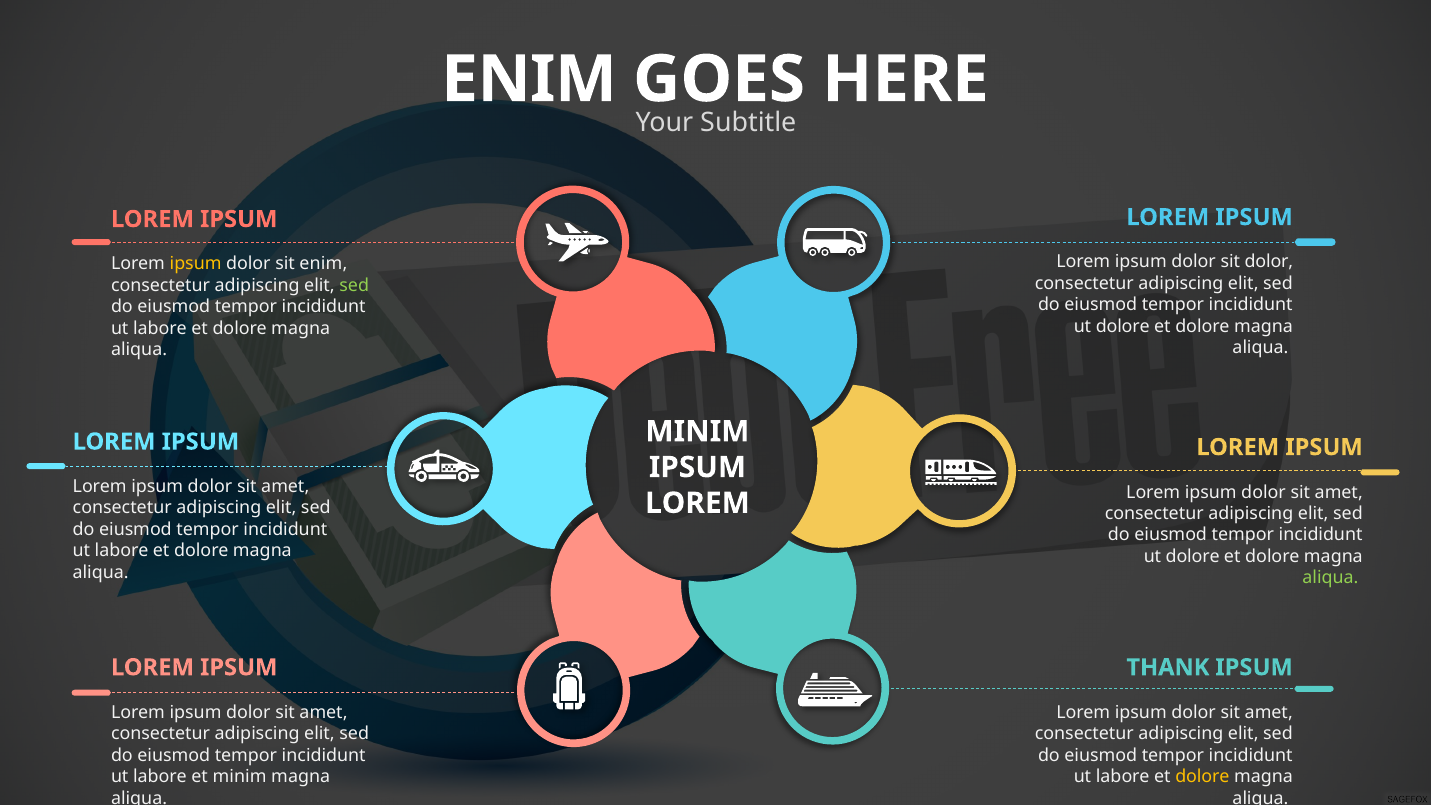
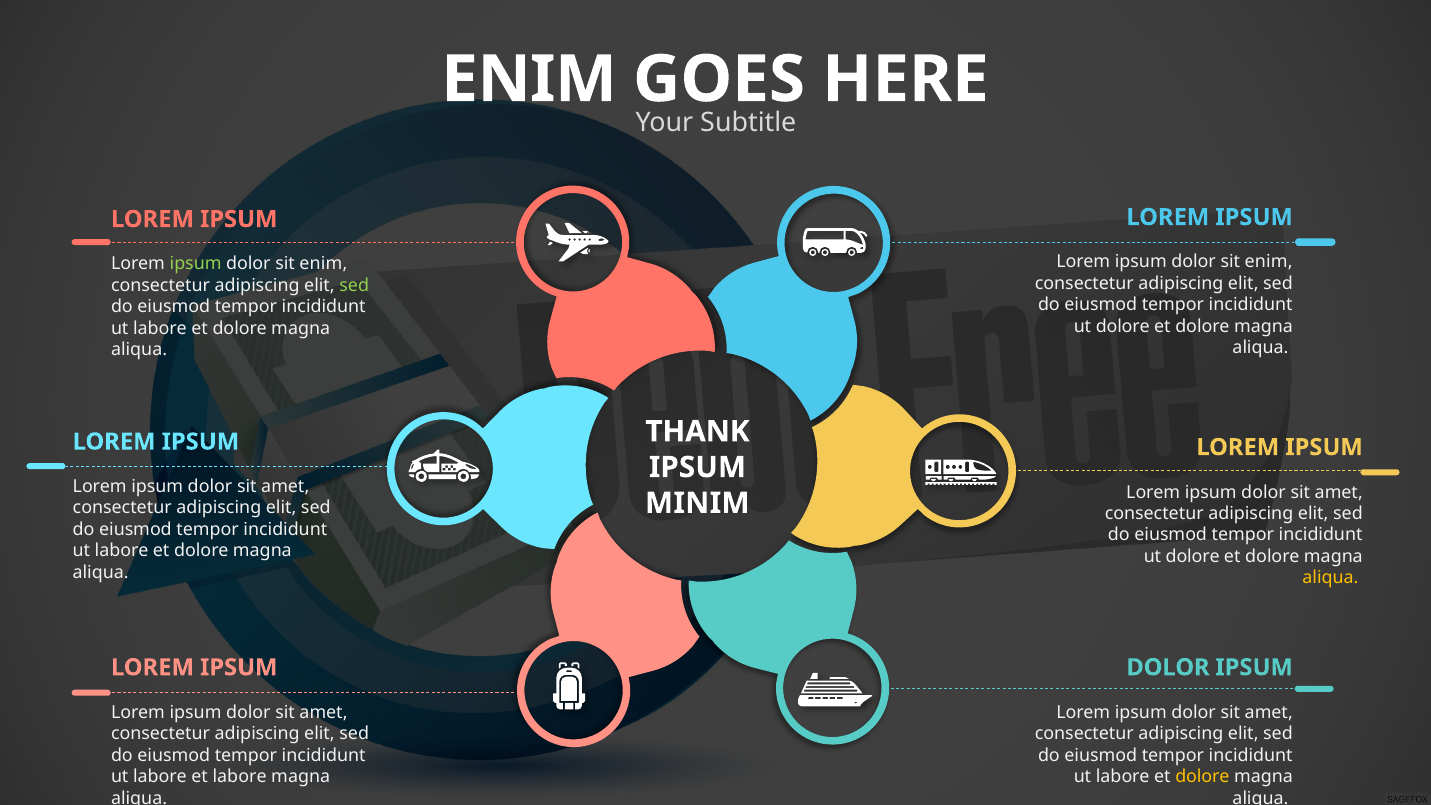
dolor: dolor -> enim (1269, 262)
ipsum colour: yellow -> light green (196, 264)
MINIM: MINIM -> THANK (697, 431)
LOREM: LOREM -> MINIM (697, 503)
aliqua colour: light green -> yellow (1330, 578)
THANK: THANK -> DOLOR (1168, 667)
et minim: minim -> labore (240, 777)
